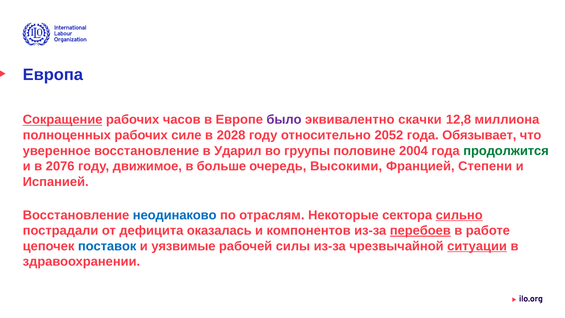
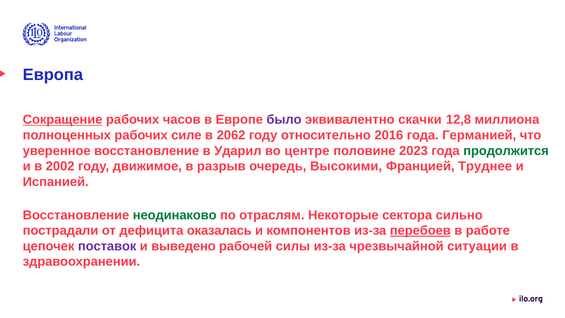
2028: 2028 -> 2062 (231, 135)
2052: 2052 -> 2016 (389, 135)
Обязывает: Обязывает -> Германией (479, 135)
груупы: груупы -> центре (307, 151)
2004: 2004 -> 2023 (413, 151)
2076: 2076 -> 2002 (60, 166)
больше: больше -> разрыв (221, 166)
Степени: Степени -> Труднее (485, 166)
неодинаково colour: blue -> green (175, 215)
сильно underline: present -> none (459, 215)
поставок colour: blue -> purple (107, 246)
уязвимые: уязвимые -> выведено (183, 246)
ситуации underline: present -> none (477, 246)
